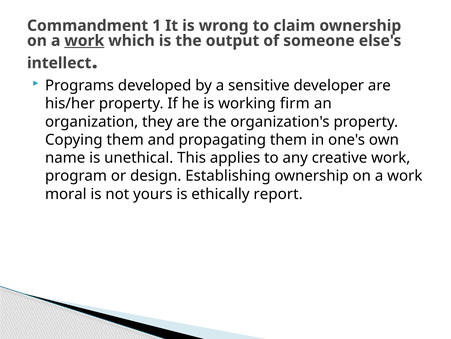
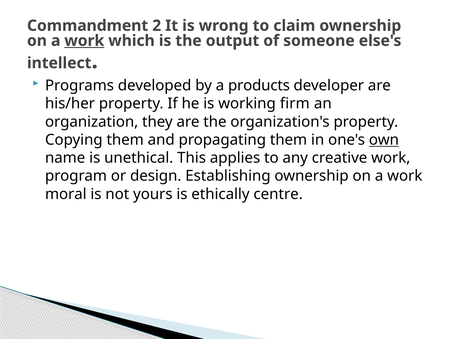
1: 1 -> 2 (157, 26)
sensitive: sensitive -> products (259, 85)
own underline: none -> present (384, 139)
report: report -> centre (278, 194)
